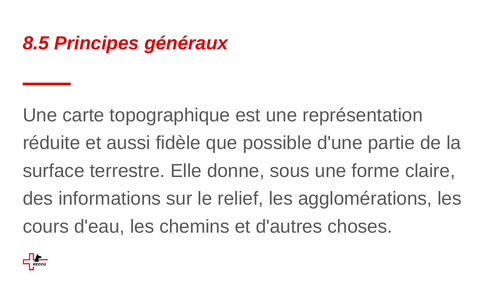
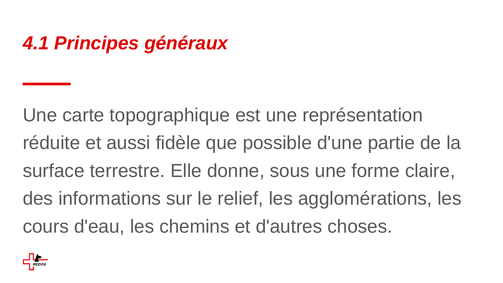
8.5: 8.5 -> 4.1 (36, 43)
